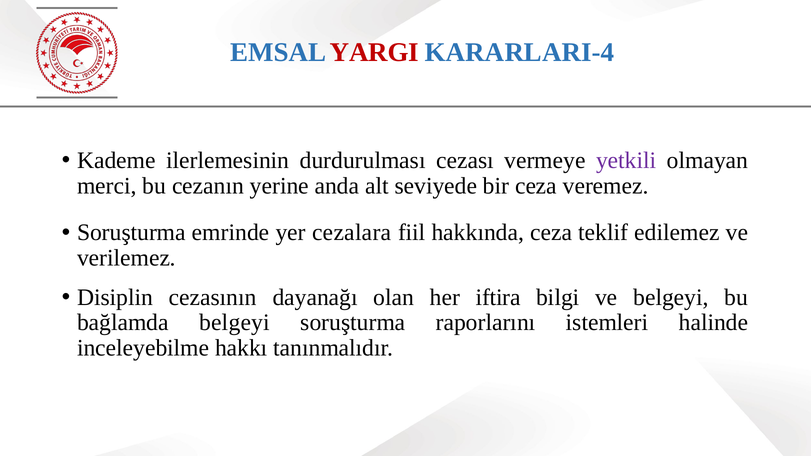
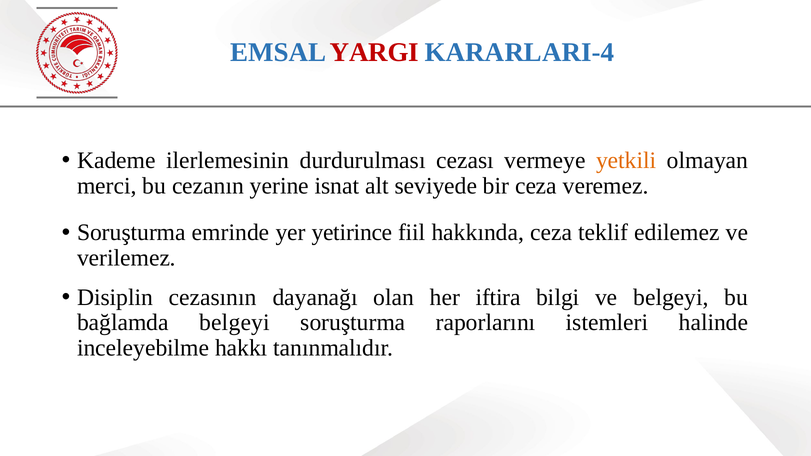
yetkili colour: purple -> orange (626, 161)
anda: anda -> isnat (337, 186)
cezalara: cezalara -> yetirince (352, 233)
